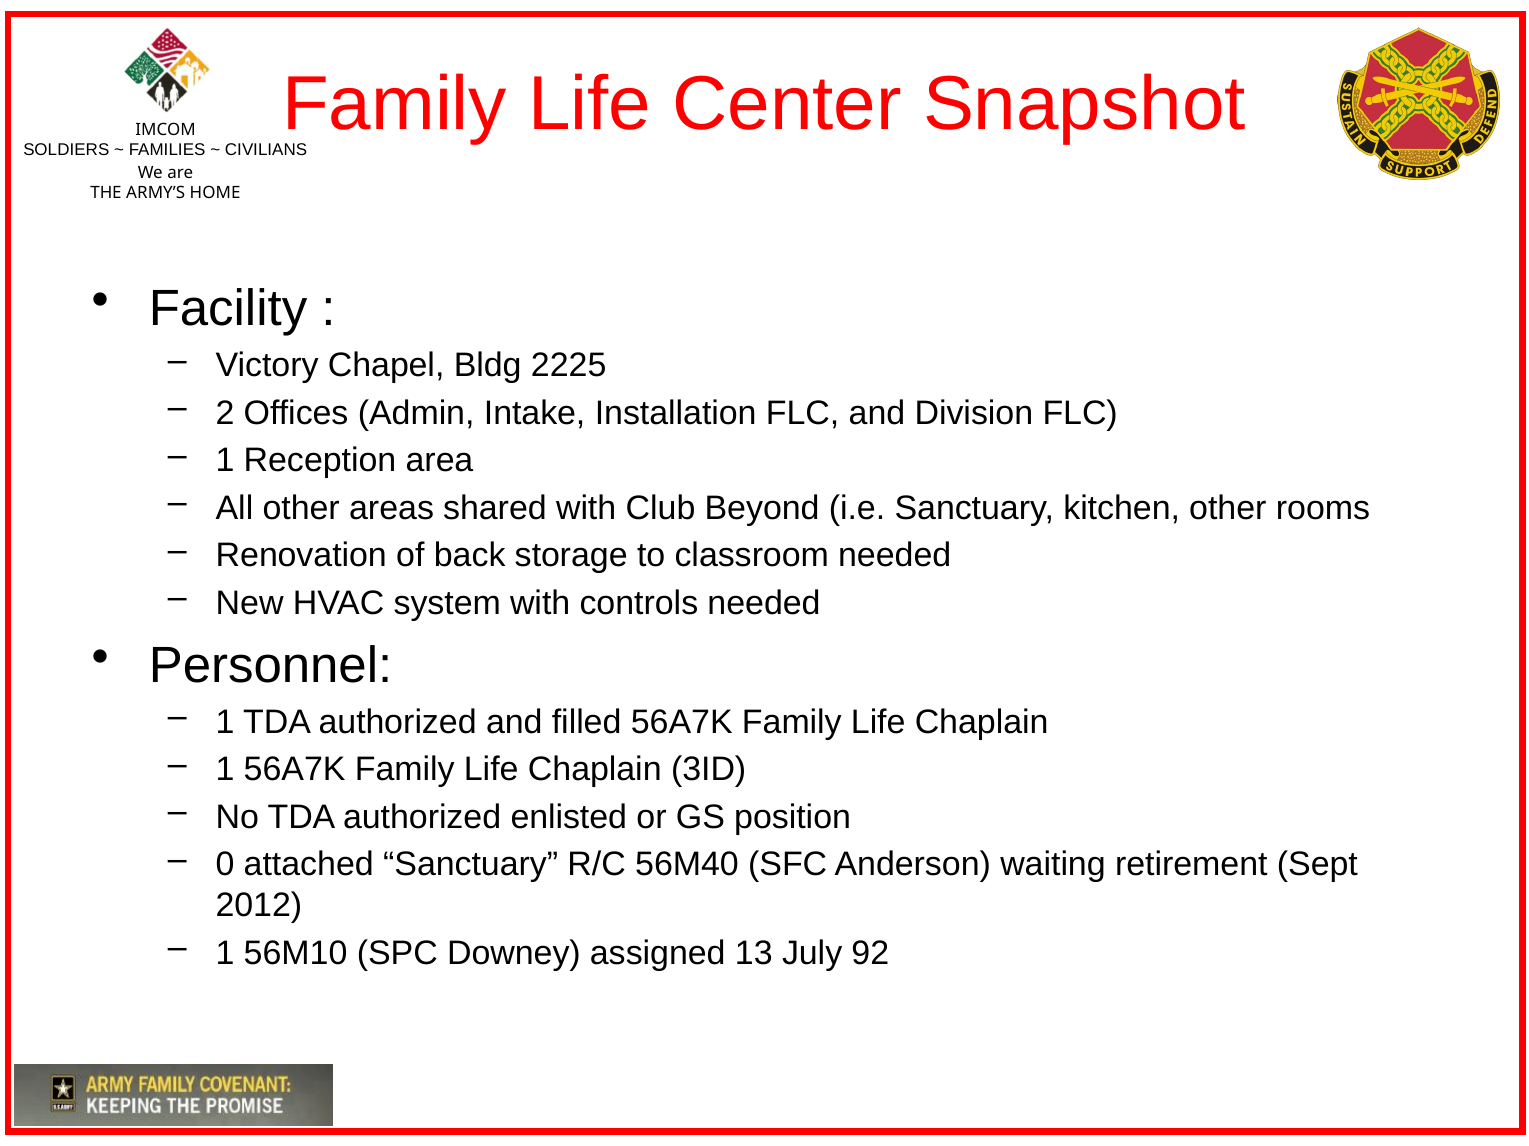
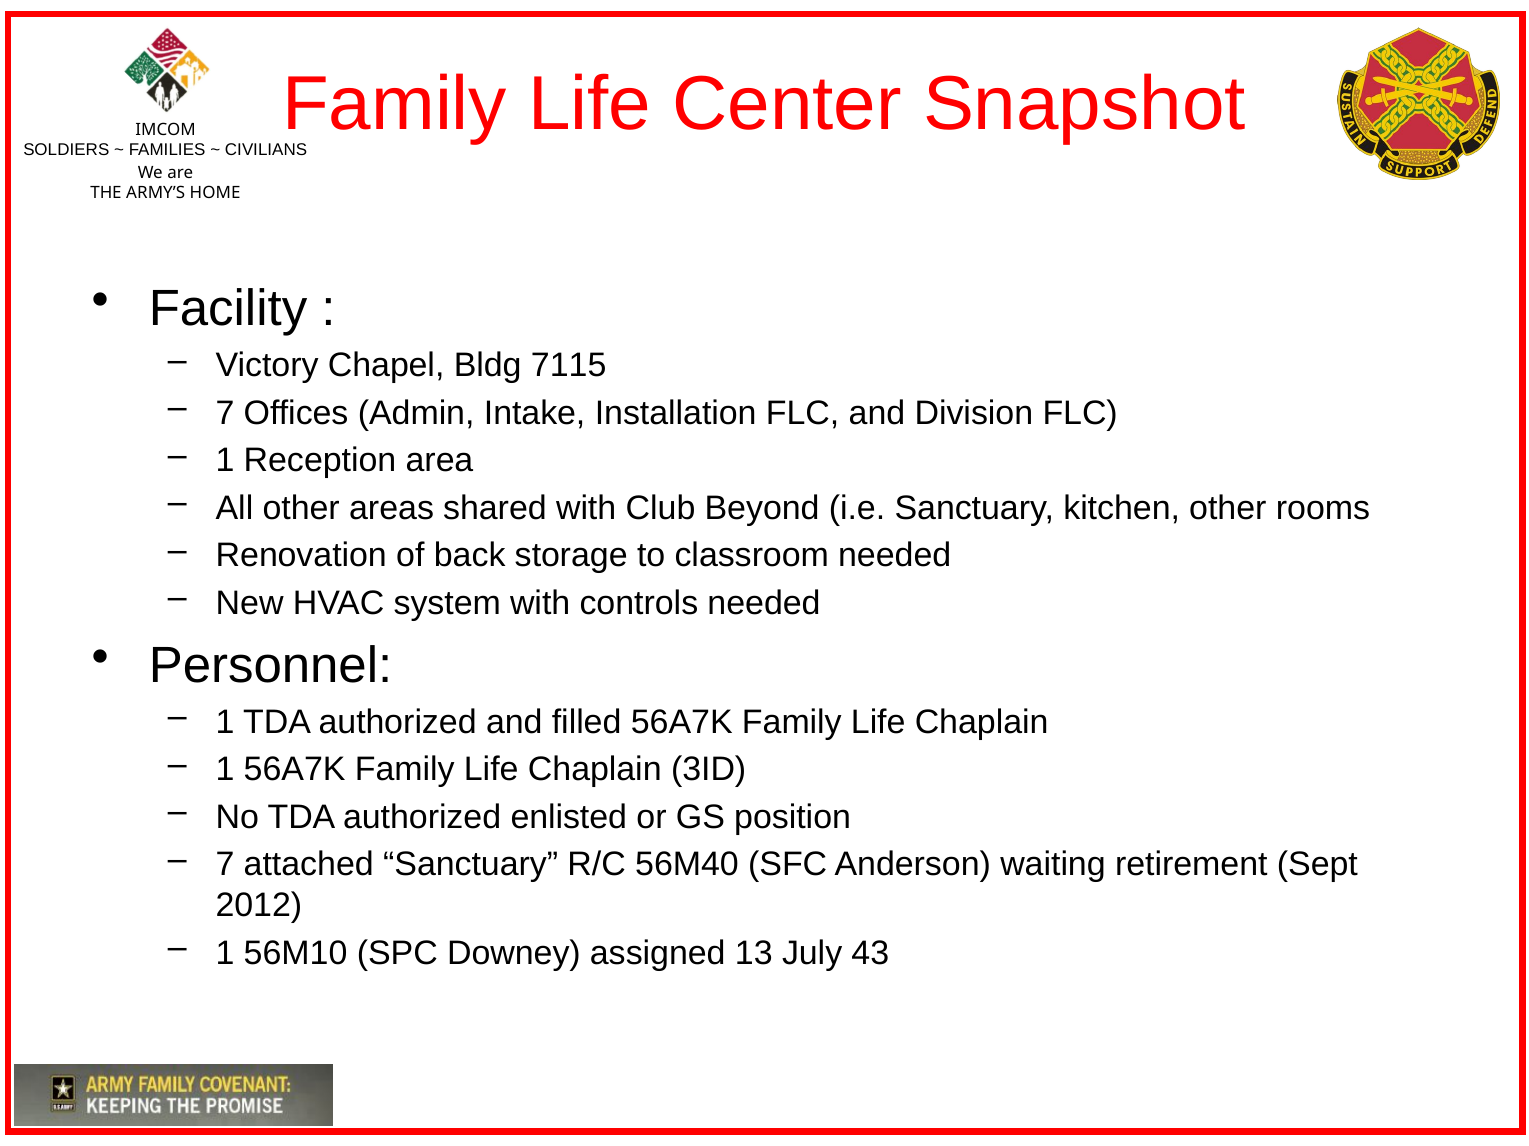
2225: 2225 -> 7115 (569, 366)
2: 2 -> 7 (225, 413)
0: 0 -> 7 (225, 865)
92: 92 -> 43 (870, 953)
